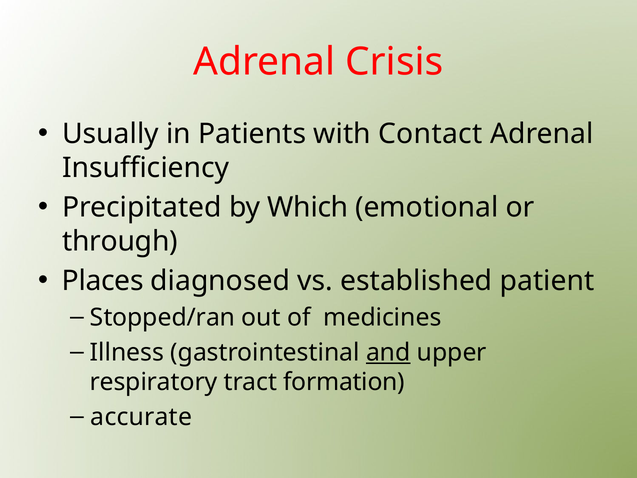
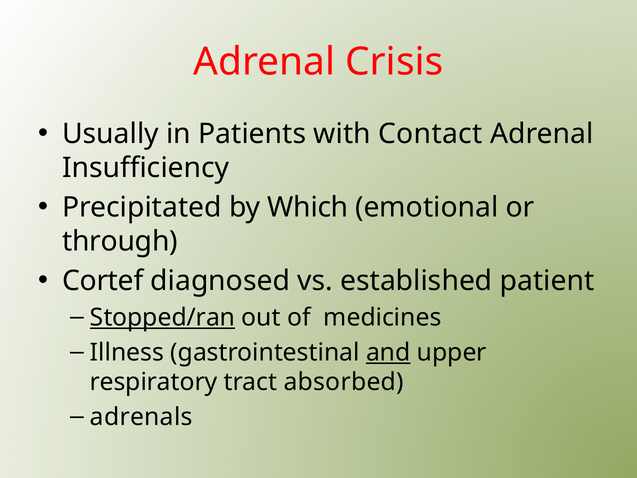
Places: Places -> Cortef (103, 281)
Stopped/ran underline: none -> present (163, 317)
formation: formation -> absorbed (344, 382)
accurate: accurate -> adrenals (141, 417)
